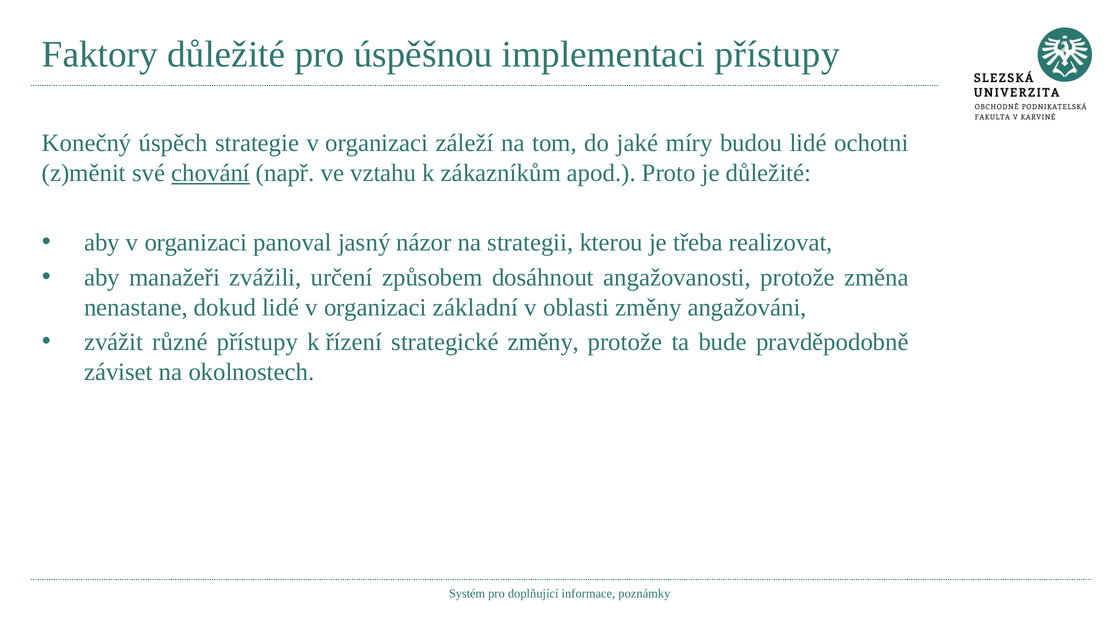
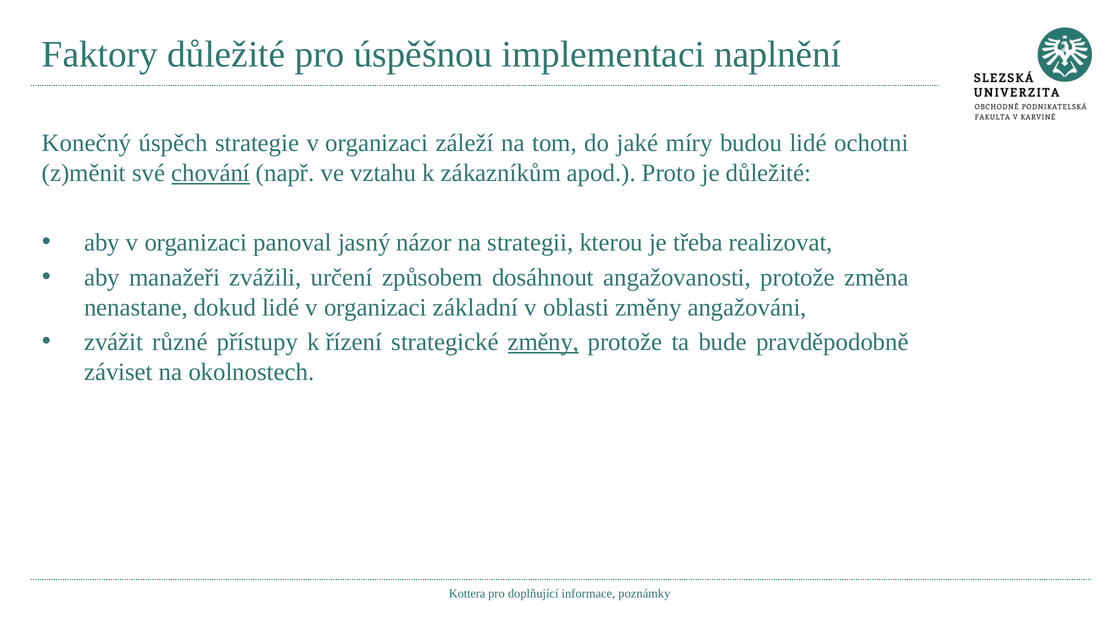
implementaci přístupy: přístupy -> naplnění (778, 54)
změny underline: none -> present (543, 342)
Systém: Systém -> Kottera (467, 594)
